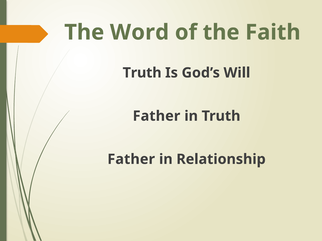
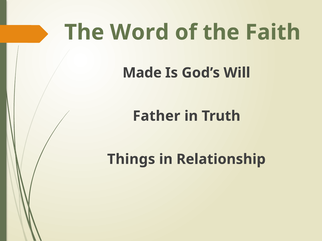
Truth: Truth -> Made (142, 73)
Father: Father -> Things (131, 160)
